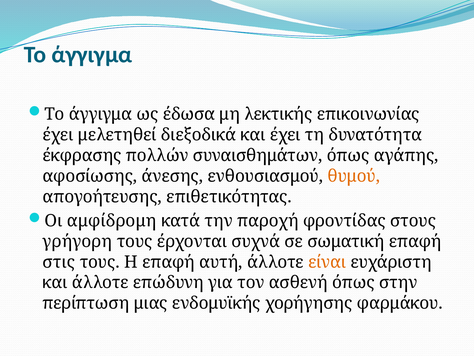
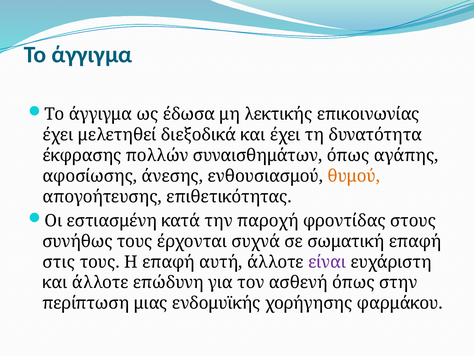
αμφίδρομη: αμφίδρομη -> εστιασμένη (112, 220)
γρήγορη: γρήγορη -> συνήθως (78, 241)
είναι colour: orange -> purple (327, 262)
